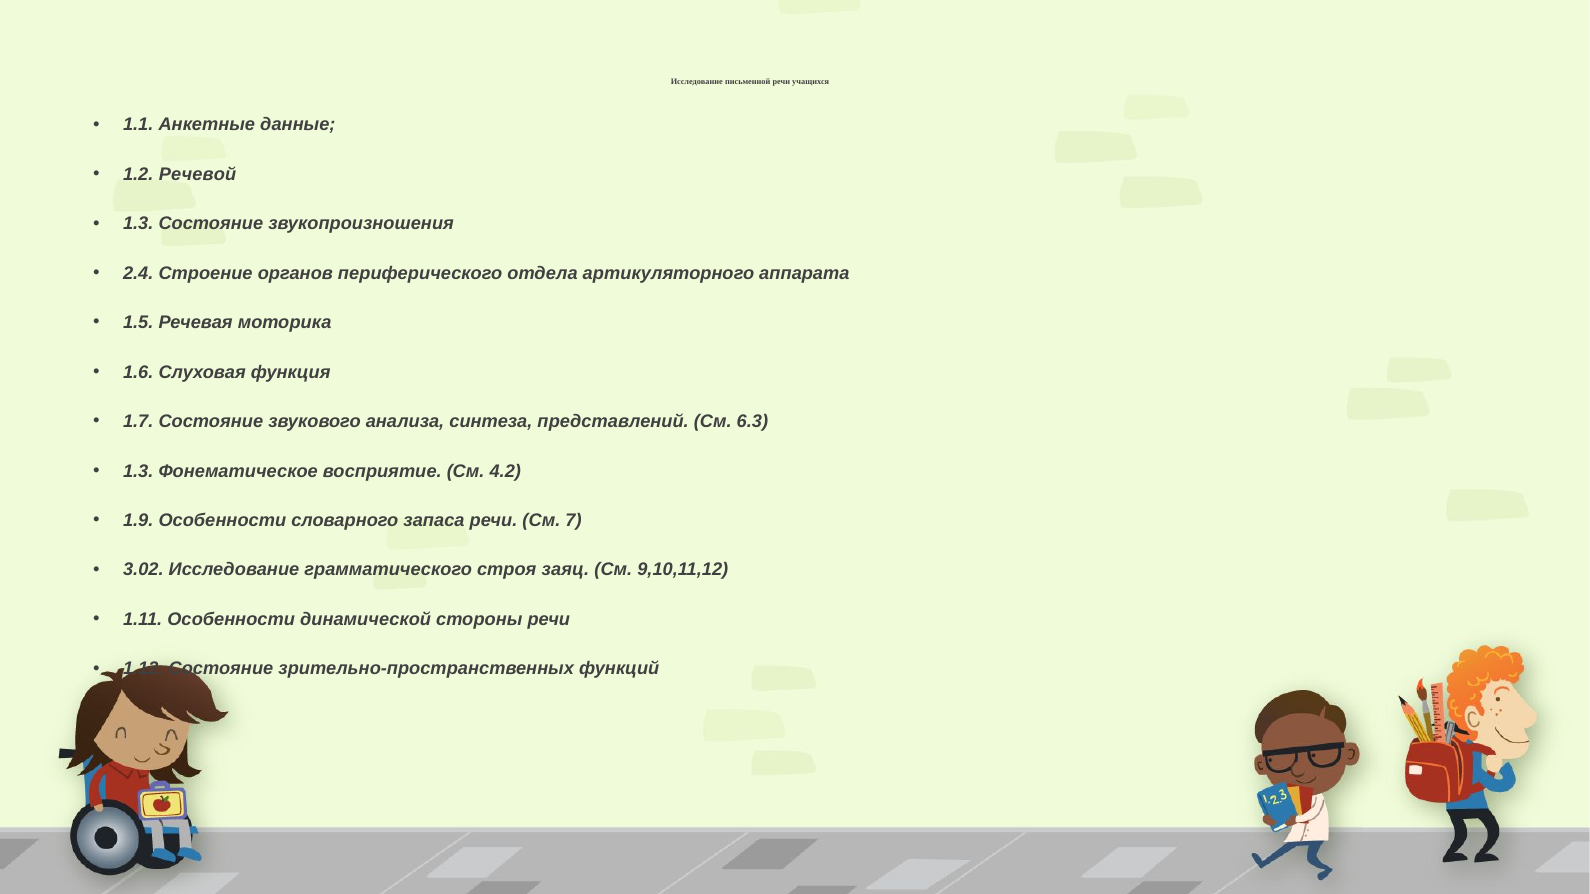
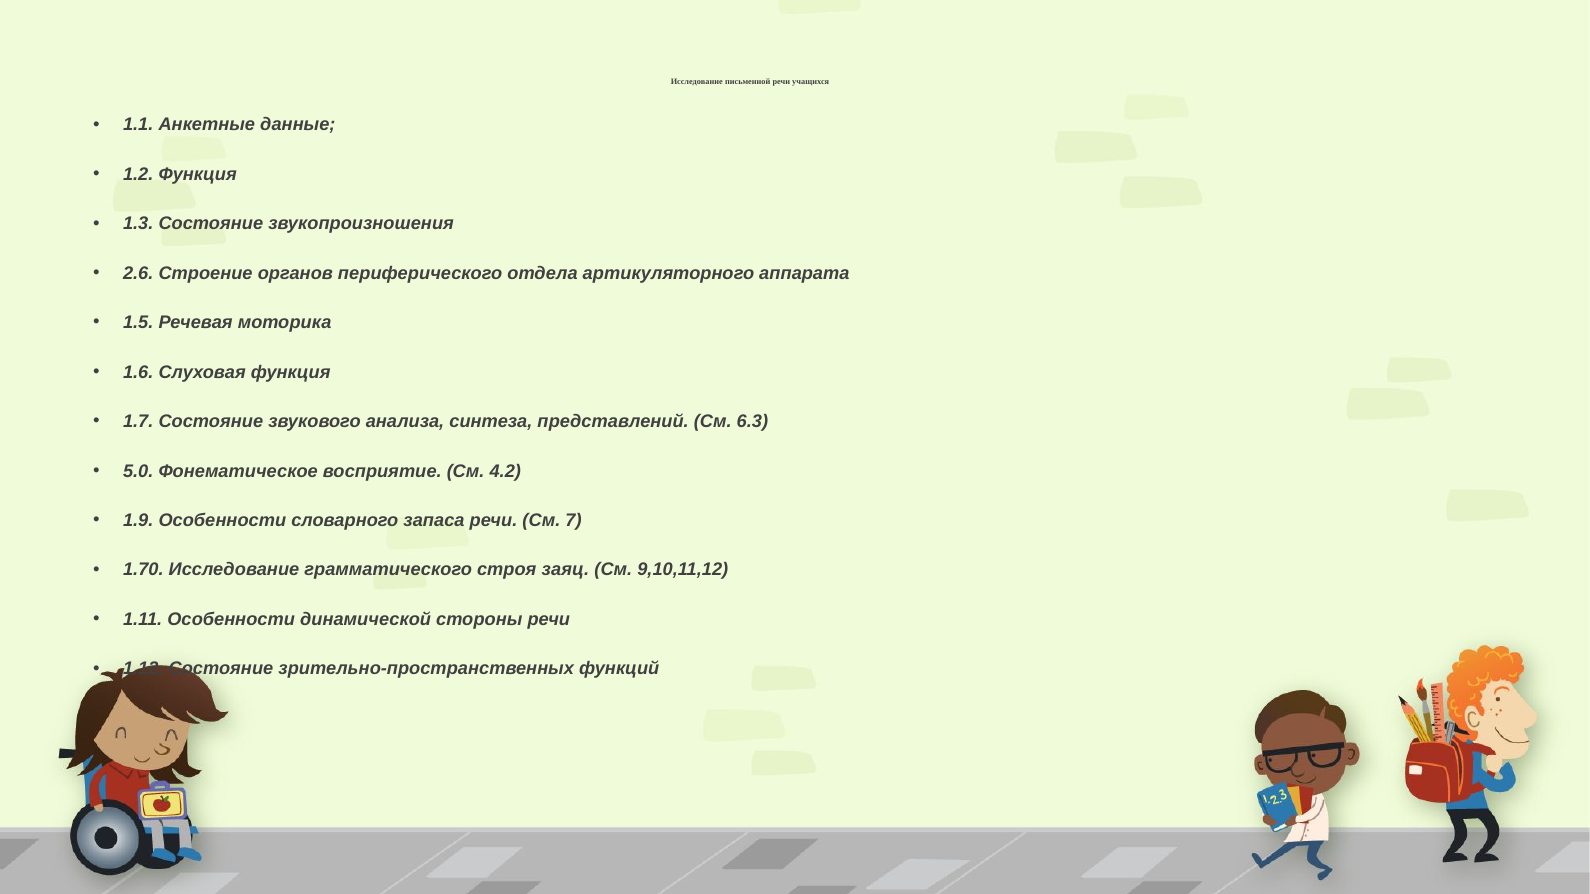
1.2 Речевой: Речевой -> Функция (198, 174)
2.4: 2.4 -> 2.6 (138, 273)
1.3: 1.3 -> 5.0 (138, 471)
3.02: 3.02 -> 1.70 (143, 570)
